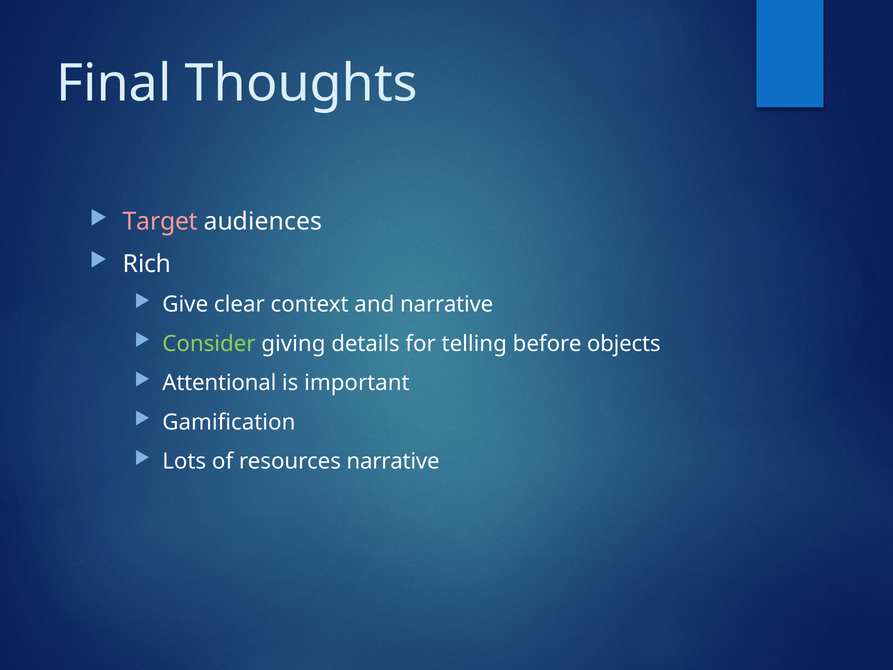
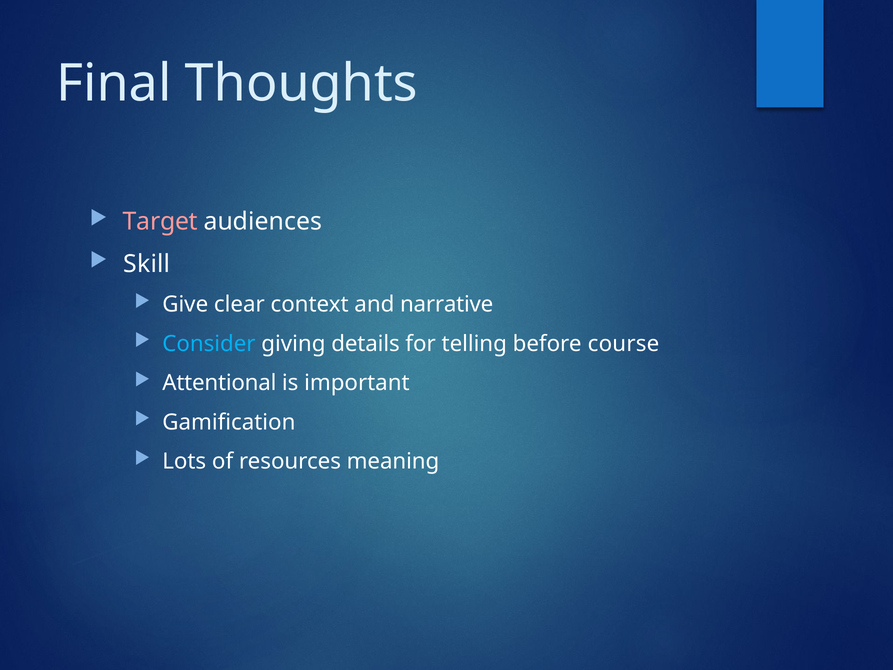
Rich: Rich -> Skill (147, 264)
Consider colour: light green -> light blue (209, 344)
objects: objects -> course (624, 344)
resources narrative: narrative -> meaning (393, 461)
